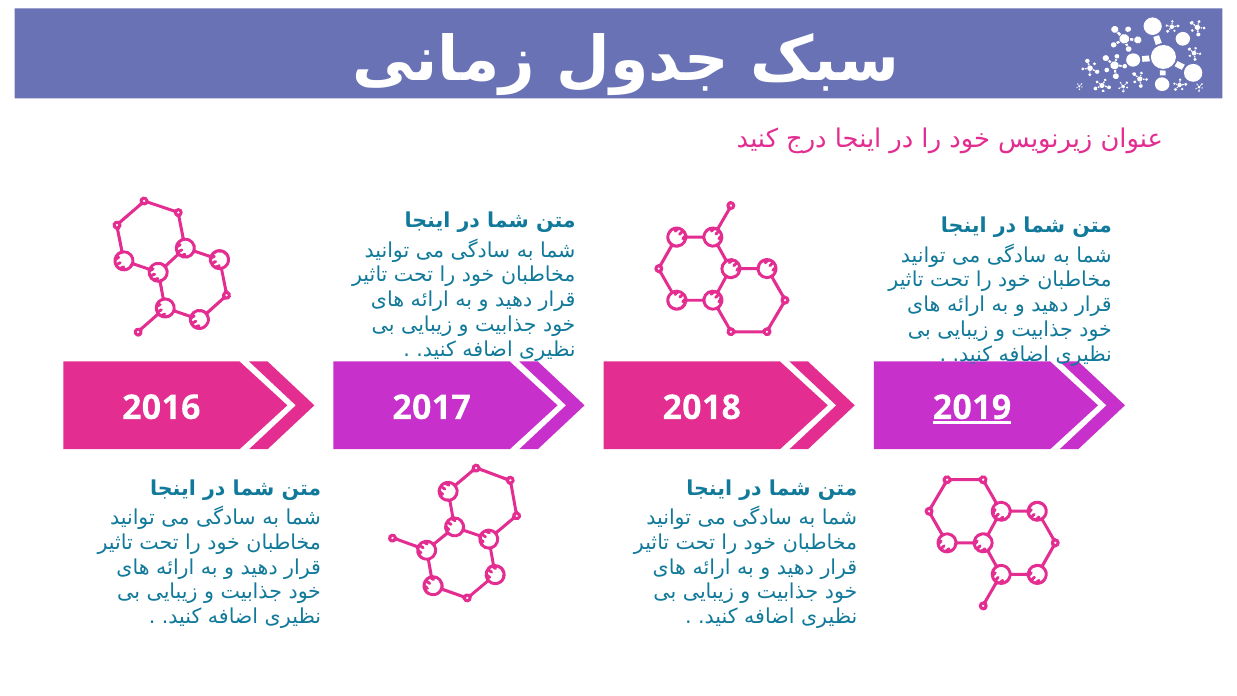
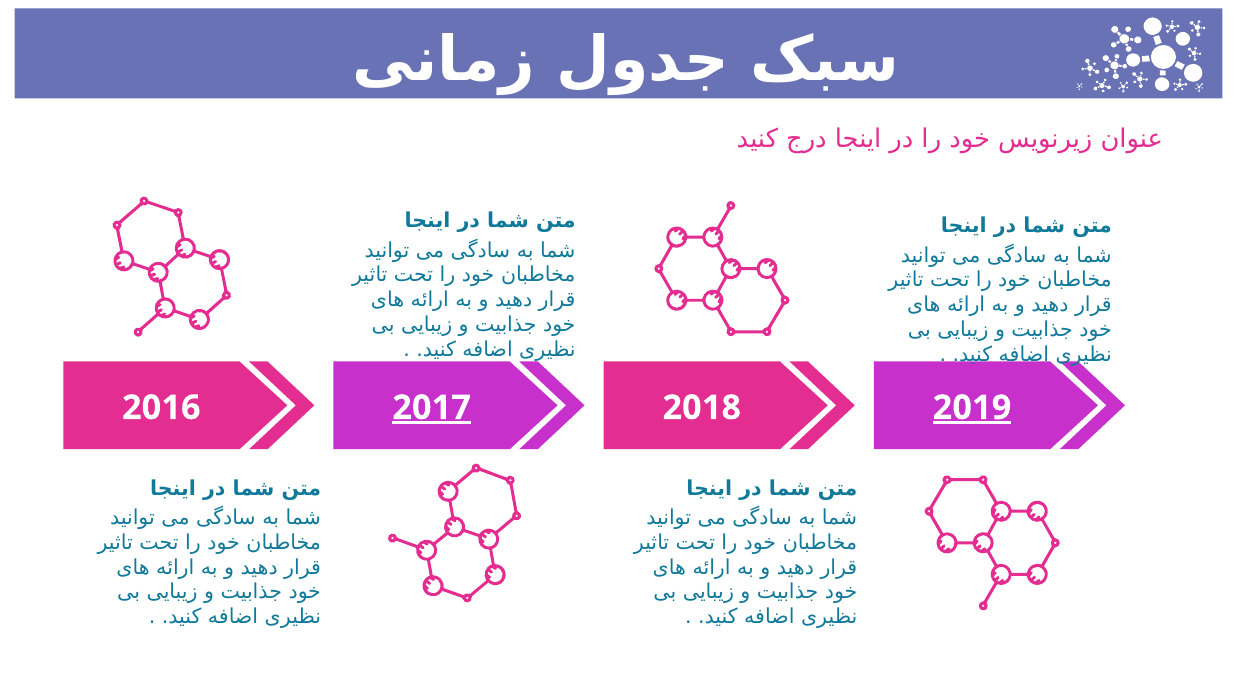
2017 underline: none -> present (432, 408)
